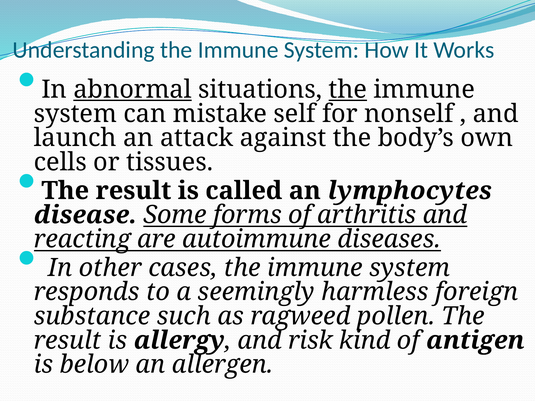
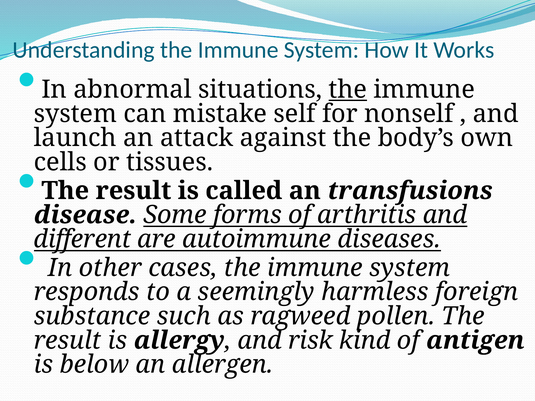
abnormal underline: present -> none (133, 90)
lymphocytes: lymphocytes -> transfusions (410, 191)
reacting: reacting -> different (82, 239)
